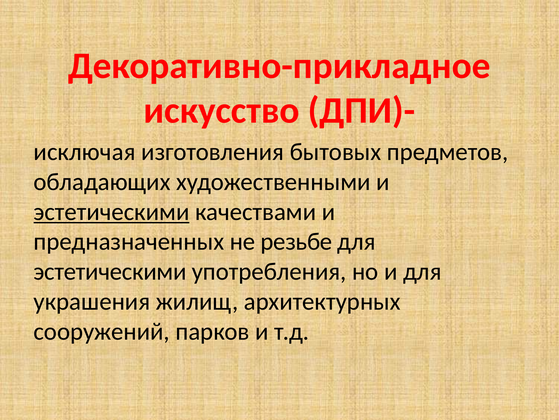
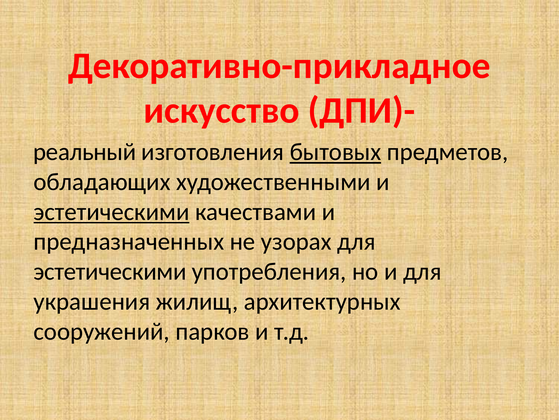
исключая: исключая -> реальный (85, 152)
бытовых underline: none -> present (335, 152)
резьбе: резьбе -> узорах (296, 241)
